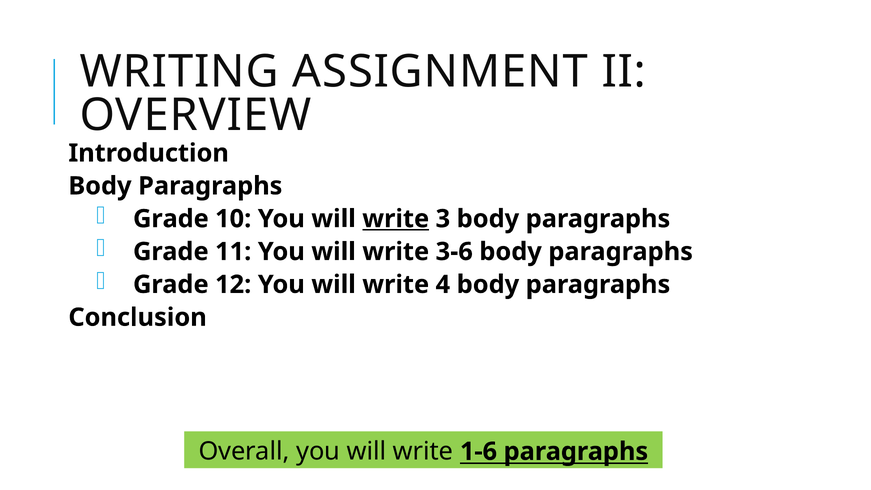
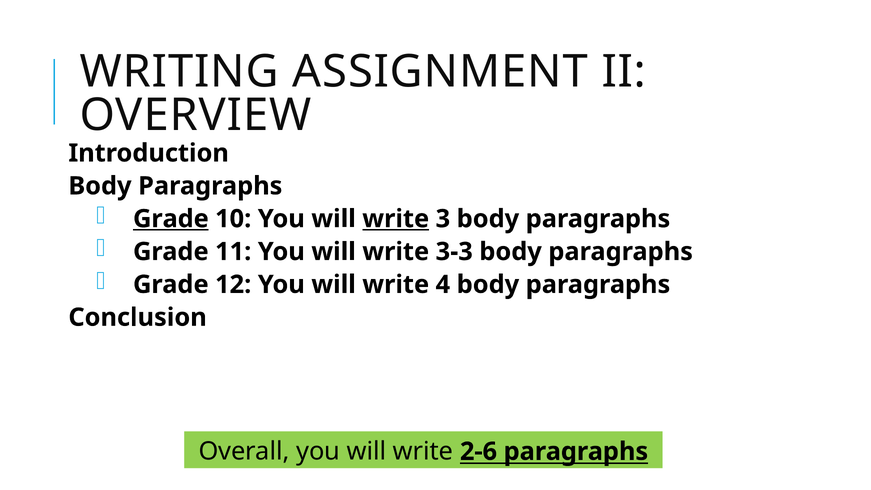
Grade underline: none -> present (171, 219)
3-6: 3-6 -> 3-3 (454, 252)
1-6: 1-6 -> 2-6 (479, 451)
